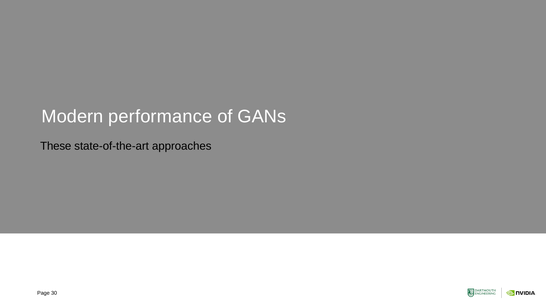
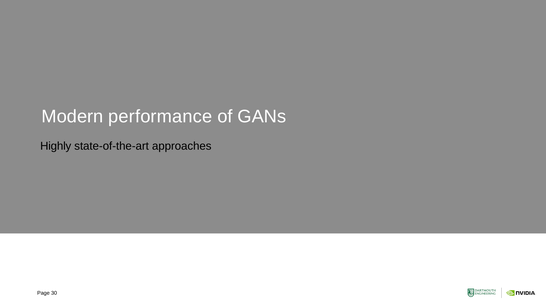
These: These -> Highly (56, 146)
